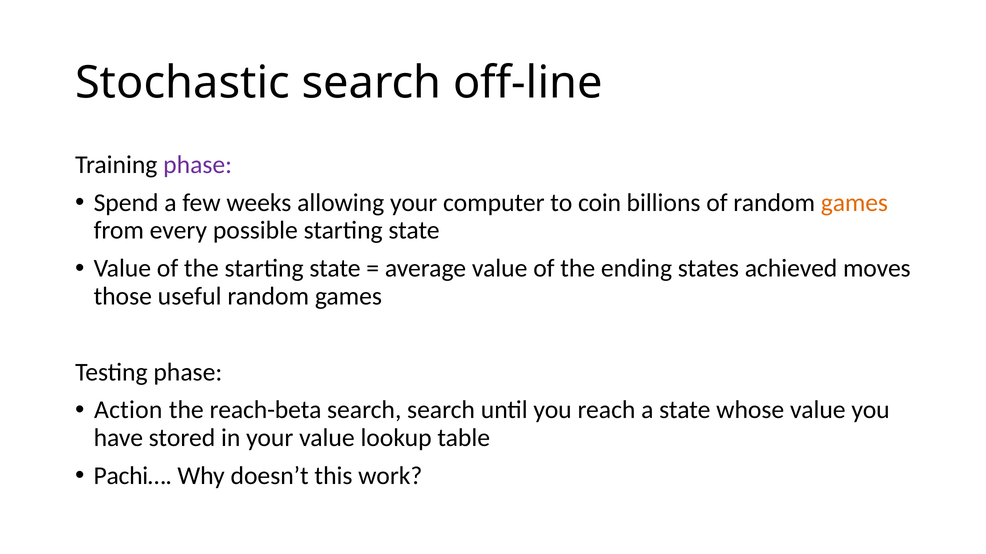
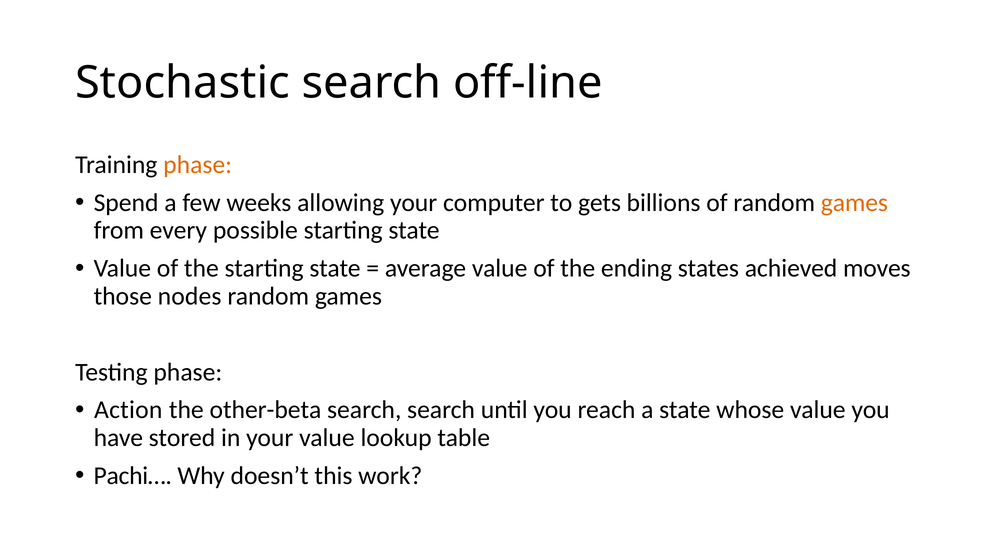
phase colour: purple -> orange (198, 165)
coin: coin -> gets (599, 203)
useful: useful -> nodes (190, 296)
reach-beta: reach-beta -> other-beta (265, 410)
